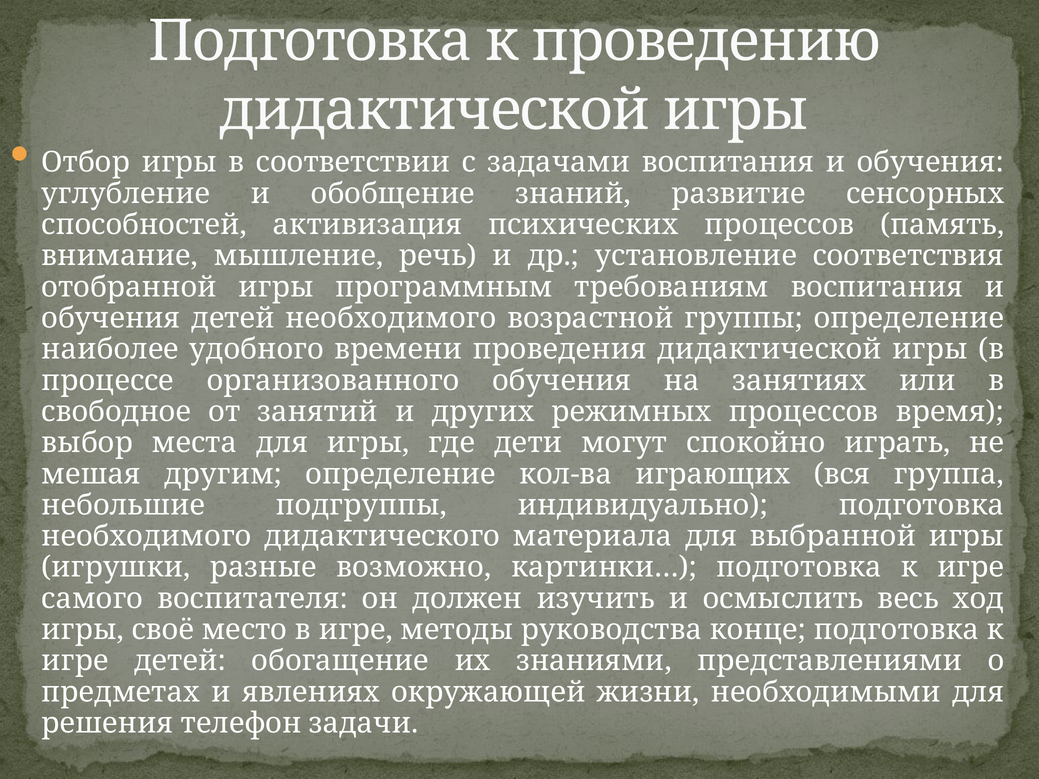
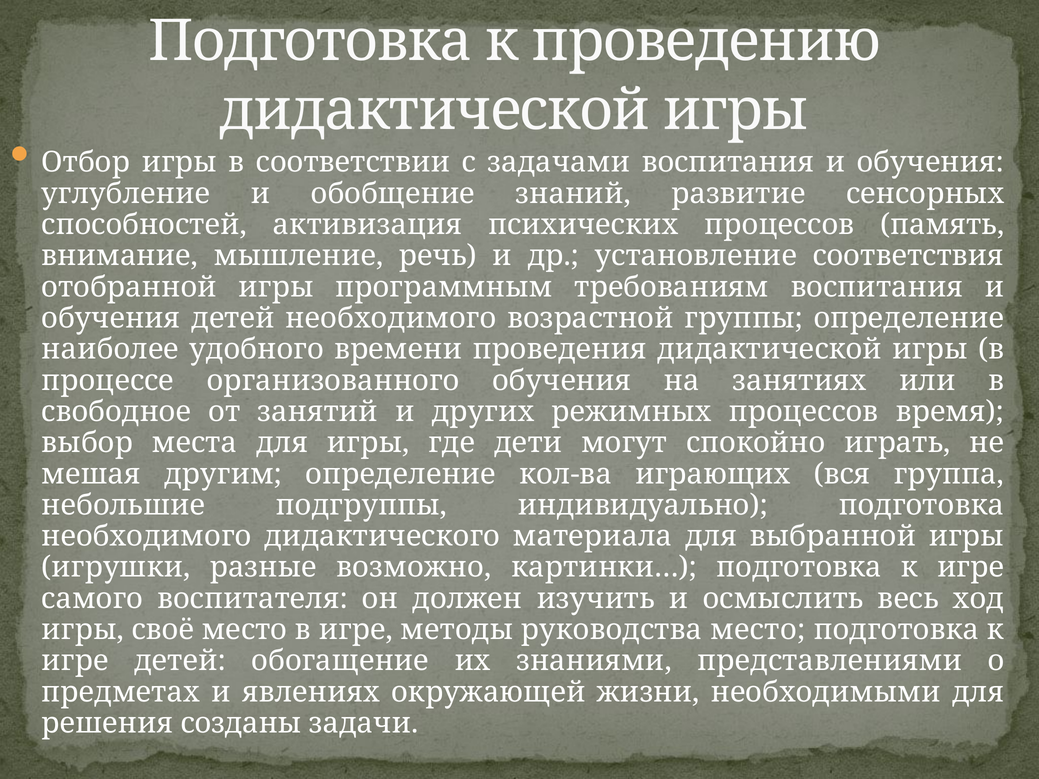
руководства конце: конце -> место (758, 630)
телефон: телефон -> созданы (241, 723)
